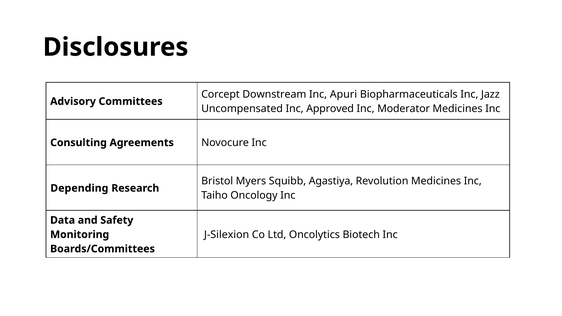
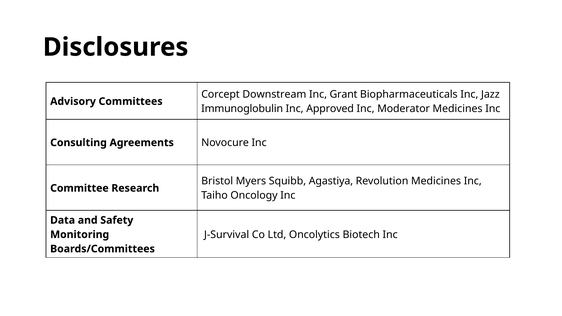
Apuri: Apuri -> Grant (344, 94)
Uncompensated: Uncompensated -> Immunoglobulin (242, 109)
Depending: Depending -> Committee (79, 188)
J-Silexion: J-Silexion -> J-Survival (227, 235)
